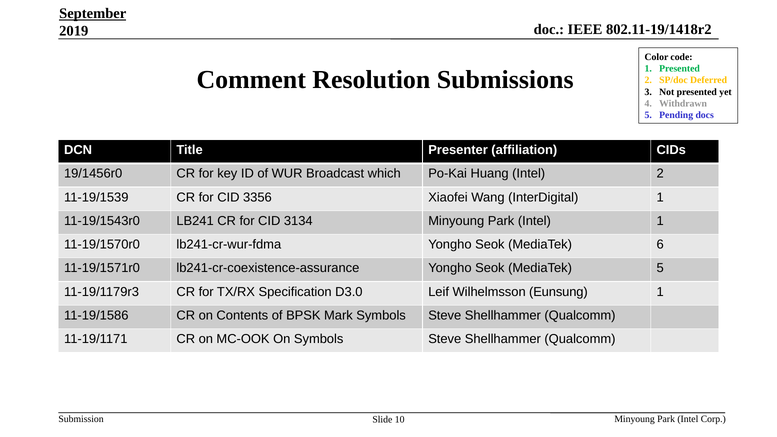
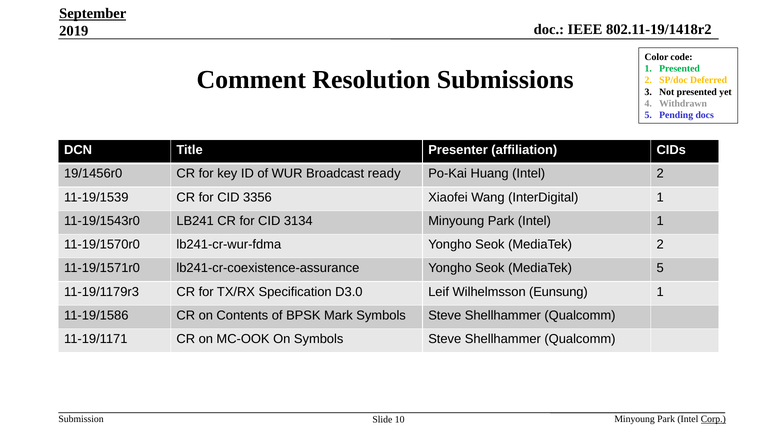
which: which -> ready (384, 174)
MediaTek 6: 6 -> 2 (660, 245)
Corp underline: none -> present (713, 419)
